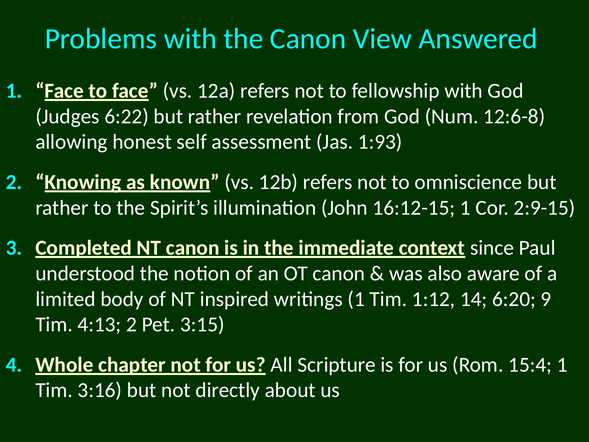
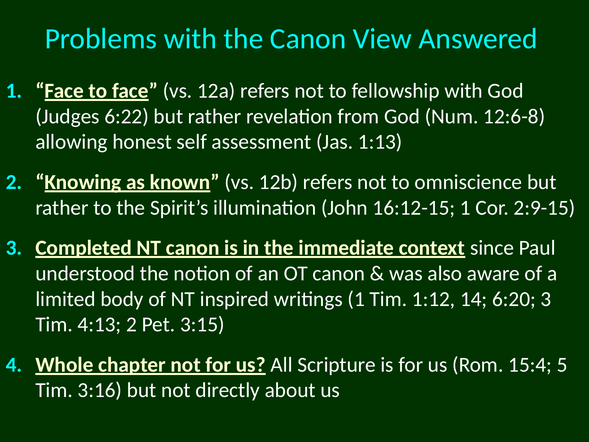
1:93: 1:93 -> 1:13 (380, 142)
6:20 9: 9 -> 3 (546, 299)
15:4 1: 1 -> 5 (562, 365)
